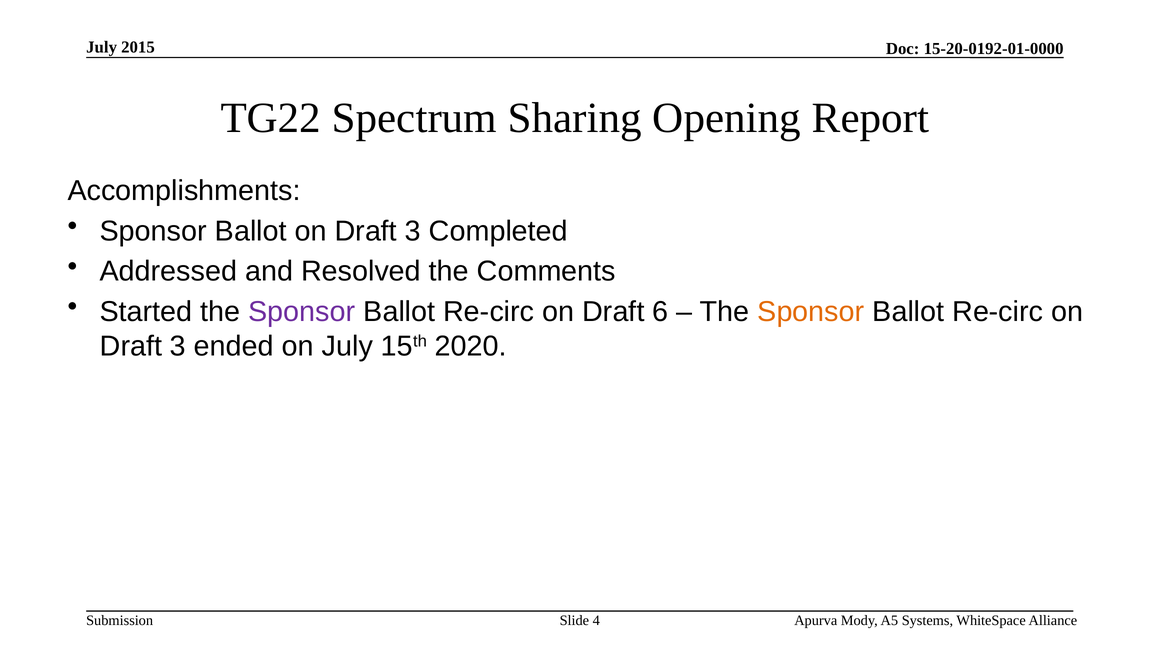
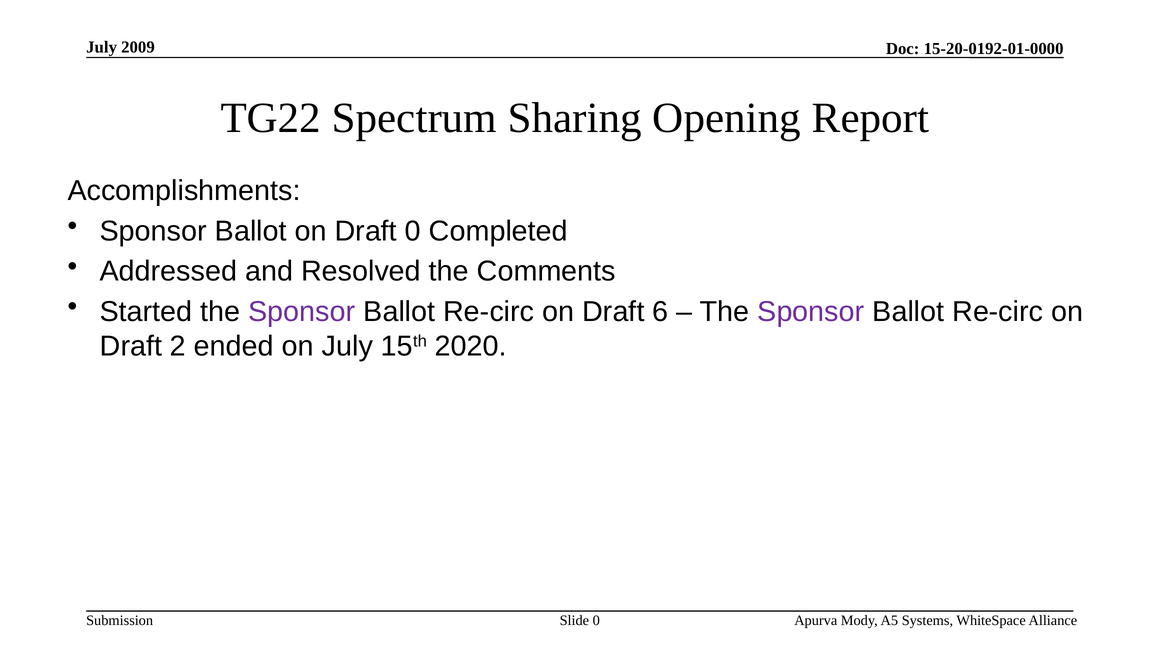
2015: 2015 -> 2009 (138, 47)
Ballot on Draft 3: 3 -> 0 (413, 231)
Sponsor colour: orange -> purple (811, 312)
3: 3 -> 2 (178, 346)
Slide 4: 4 -> 0 (596, 620)
